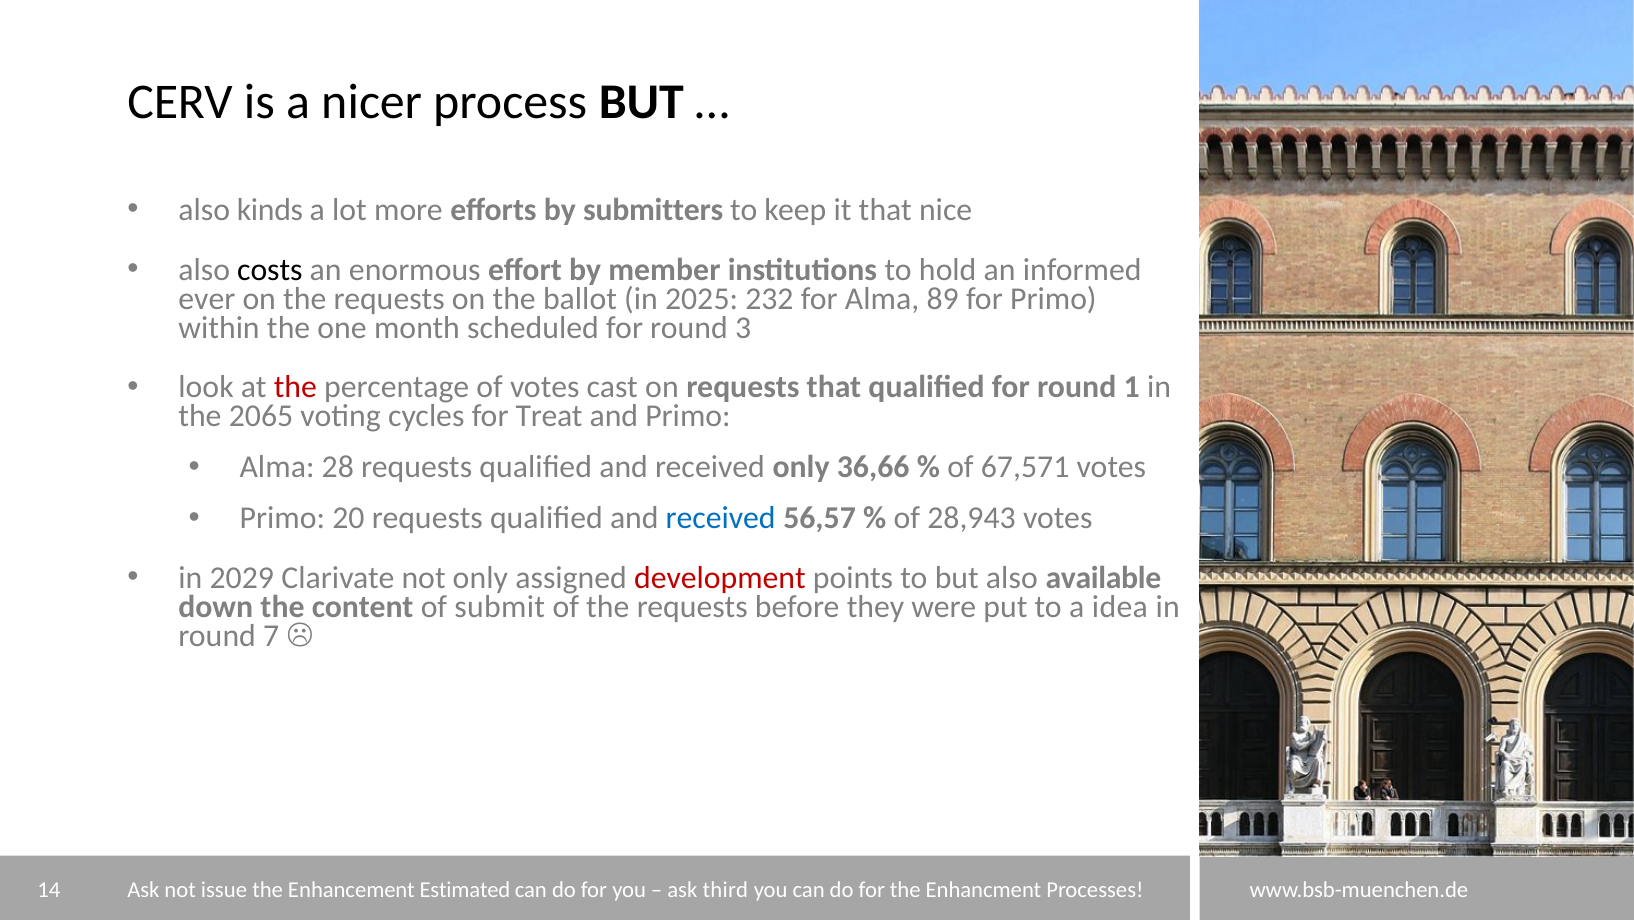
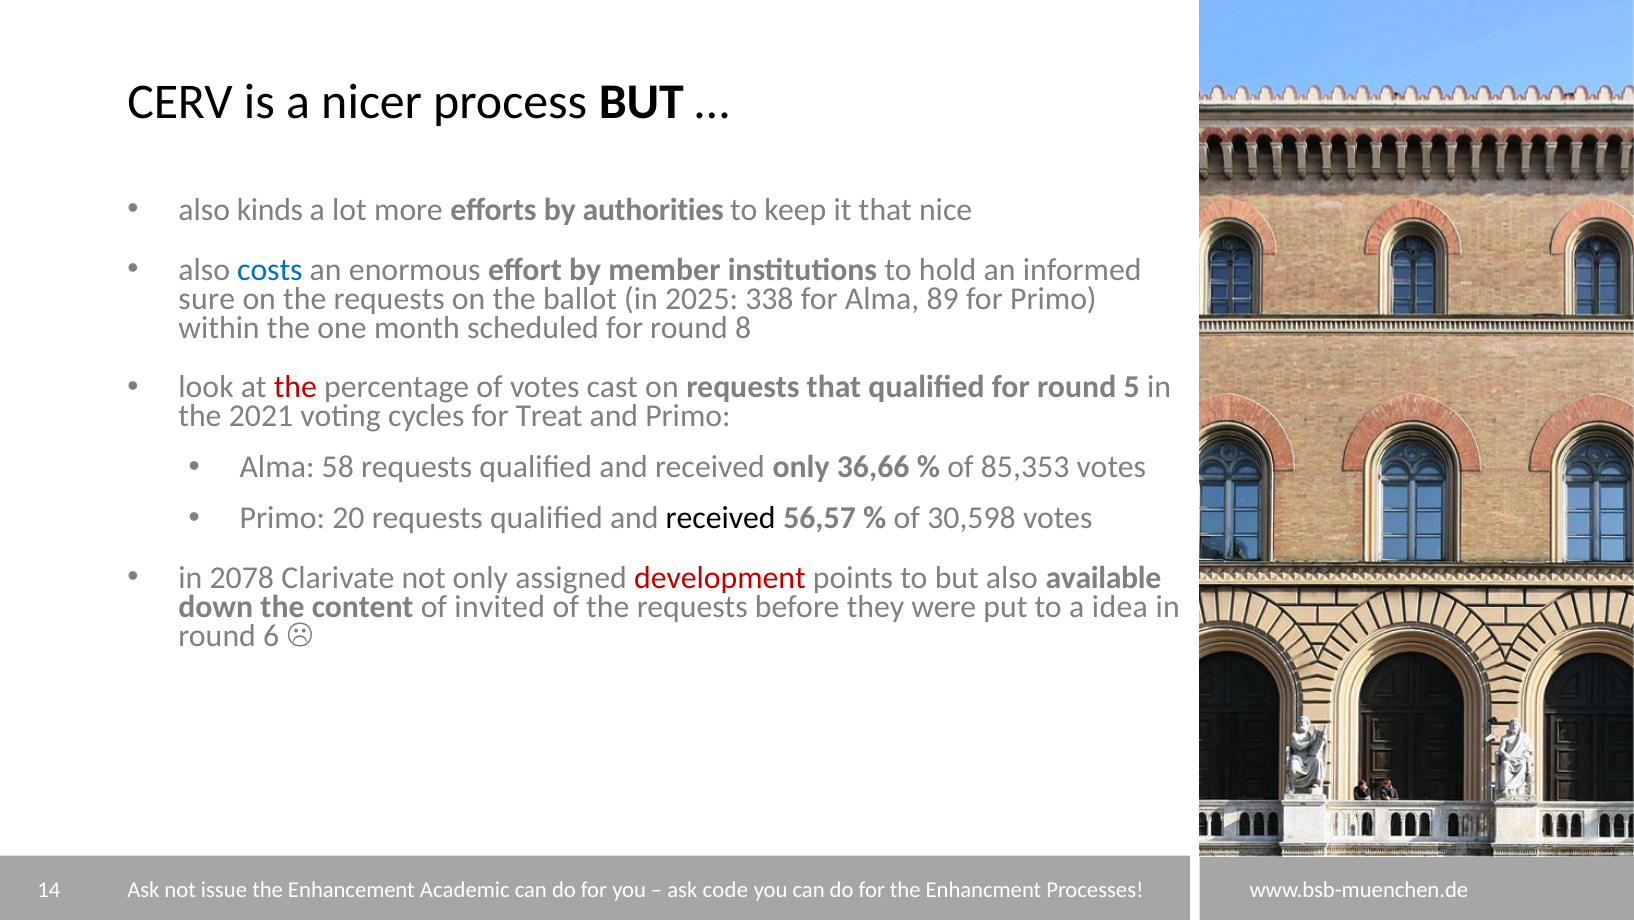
submitters: submitters -> authorities (653, 210)
costs colour: black -> blue (270, 270)
ever: ever -> sure (207, 299)
232: 232 -> 338 (769, 299)
3: 3 -> 8 (743, 328)
1: 1 -> 5 (1132, 387)
2065: 2065 -> 2021 (261, 416)
28: 28 -> 58 (338, 467)
67,571: 67,571 -> 85,353 (1025, 467)
received colour: blue -> black (721, 518)
28,943: 28,943 -> 30,598 (972, 518)
2029: 2029 -> 2078 (242, 578)
submit: submit -> invited (500, 607)
7: 7 -> 6 (271, 636)
Estimated: Estimated -> Academic (465, 890)
third: third -> code (725, 890)
